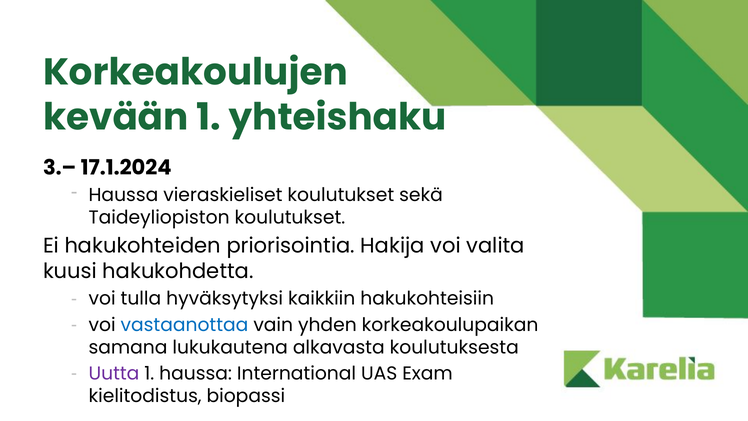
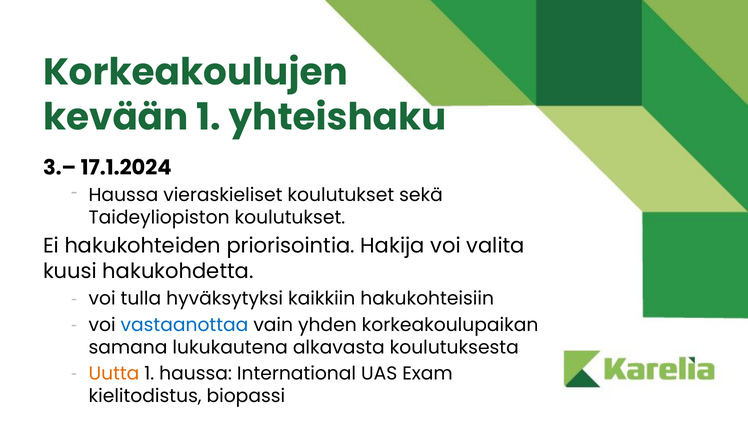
Uutta colour: purple -> orange (114, 373)
